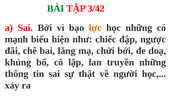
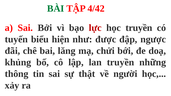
3/42: 3/42 -> 4/42 (96, 9)
lực colour: orange -> red (95, 28)
học những: những -> truyền (139, 28)
mạnh: mạnh -> tuyến (16, 39)
chiếc: chiếc -> được (106, 39)
